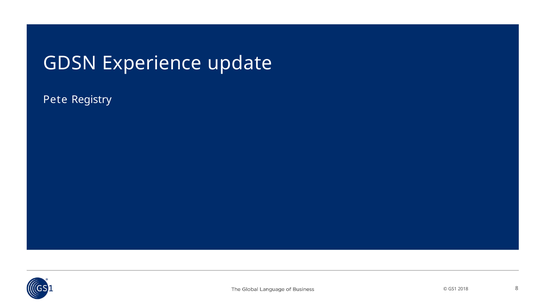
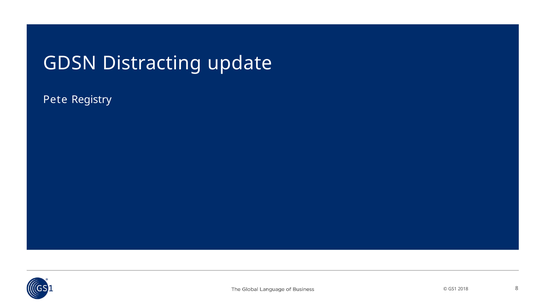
Experience: Experience -> Distracting (152, 63)
